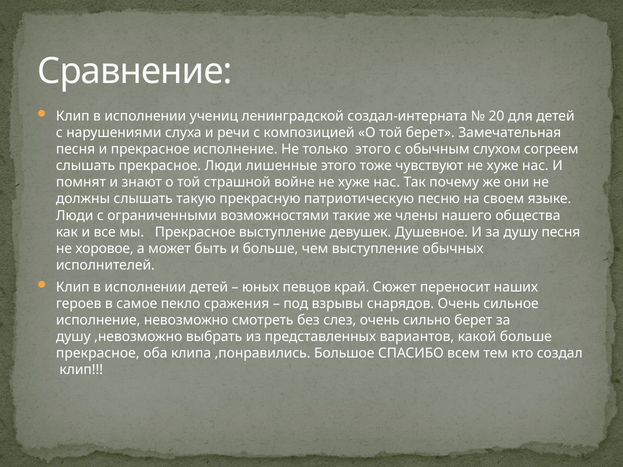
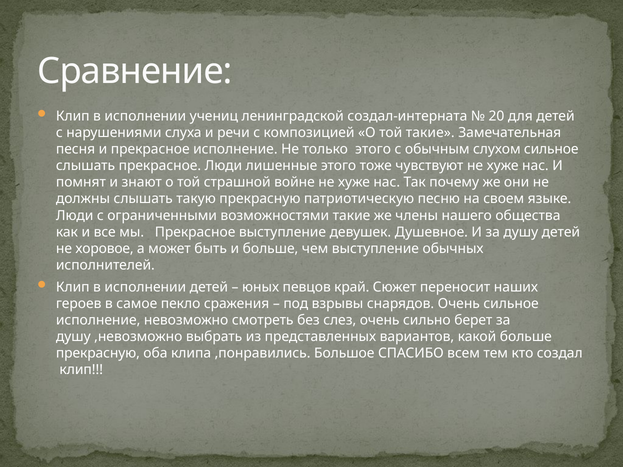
той берет: берет -> такие (430, 133)
слухом согреем: согреем -> сильное (551, 149)
душу песня: песня -> детей (561, 232)
прекрасное: прекрасное -> прекрасную (98, 353)
